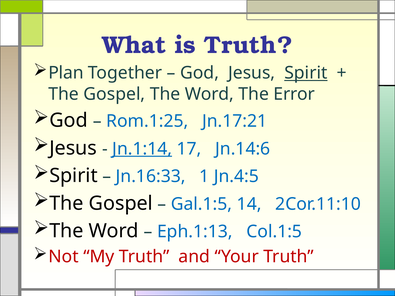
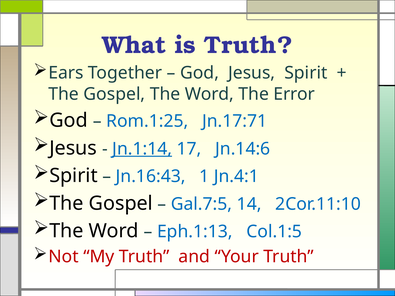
Plan: Plan -> Ears (66, 73)
Spirit underline: present -> none (306, 73)
Jn.17:21: Jn.17:21 -> Jn.17:71 (235, 121)
Jn.16:33: Jn.16:33 -> Jn.16:43 (151, 177)
Jn.4:5: Jn.4:5 -> Jn.4:1 (236, 177)
Gal.1:5: Gal.1:5 -> Gal.7:5 (201, 204)
